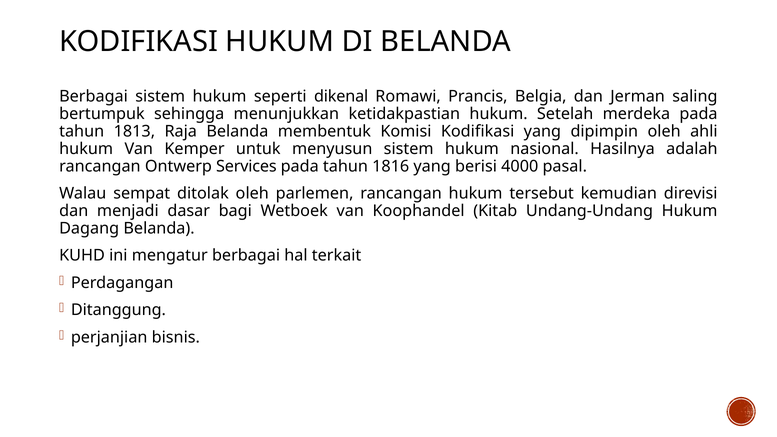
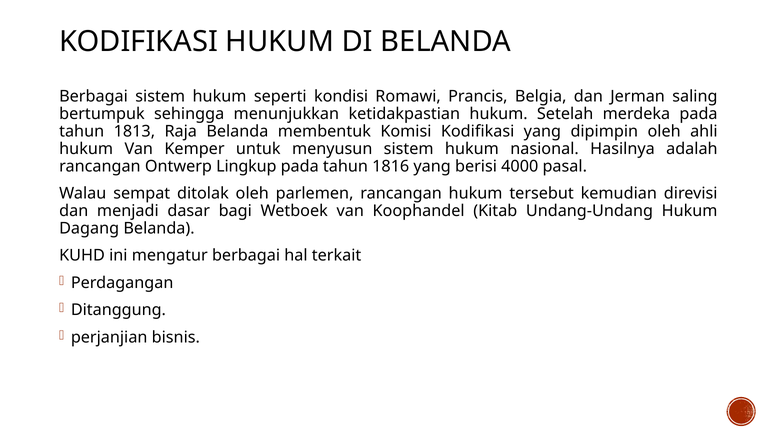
dikenal: dikenal -> kondisi (341, 96)
Services: Services -> Lingkup (246, 166)
